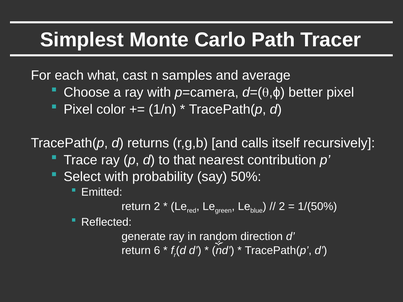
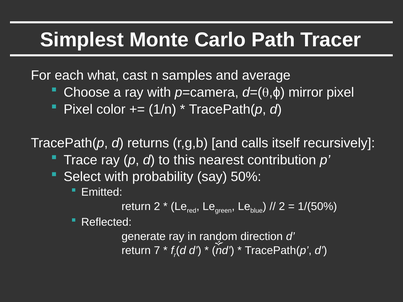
better: better -> mirror (306, 92)
that: that -> this (184, 160)
6: 6 -> 7 (157, 251)
